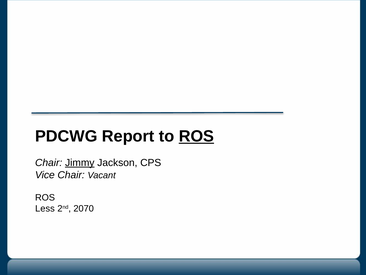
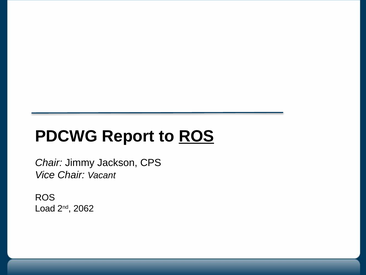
Jimmy underline: present -> none (80, 162)
Less: Less -> Load (45, 208)
2070: 2070 -> 2062 (84, 208)
